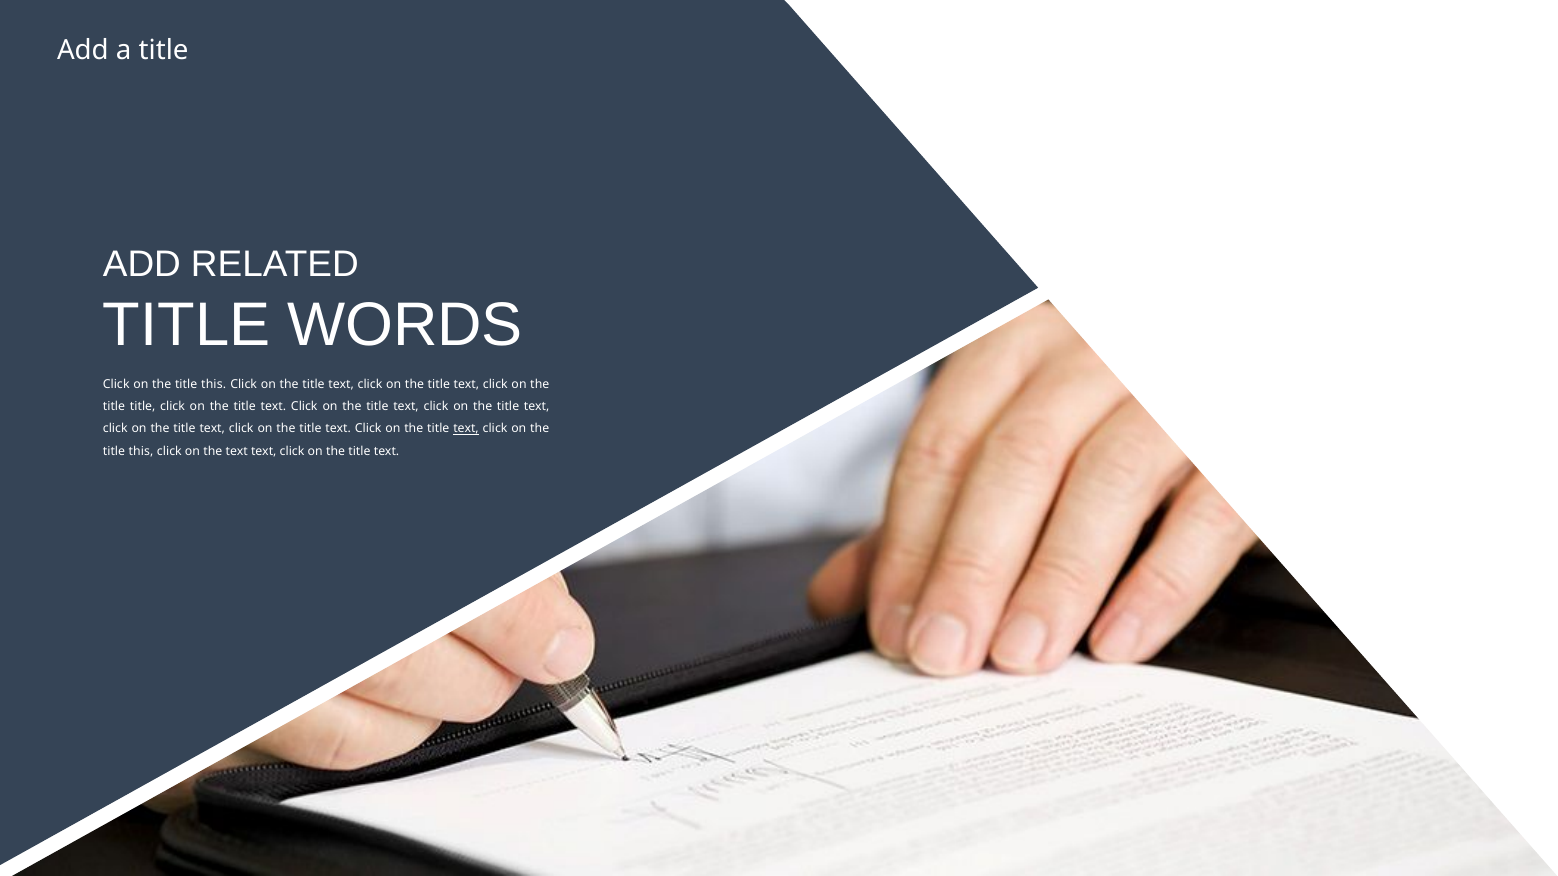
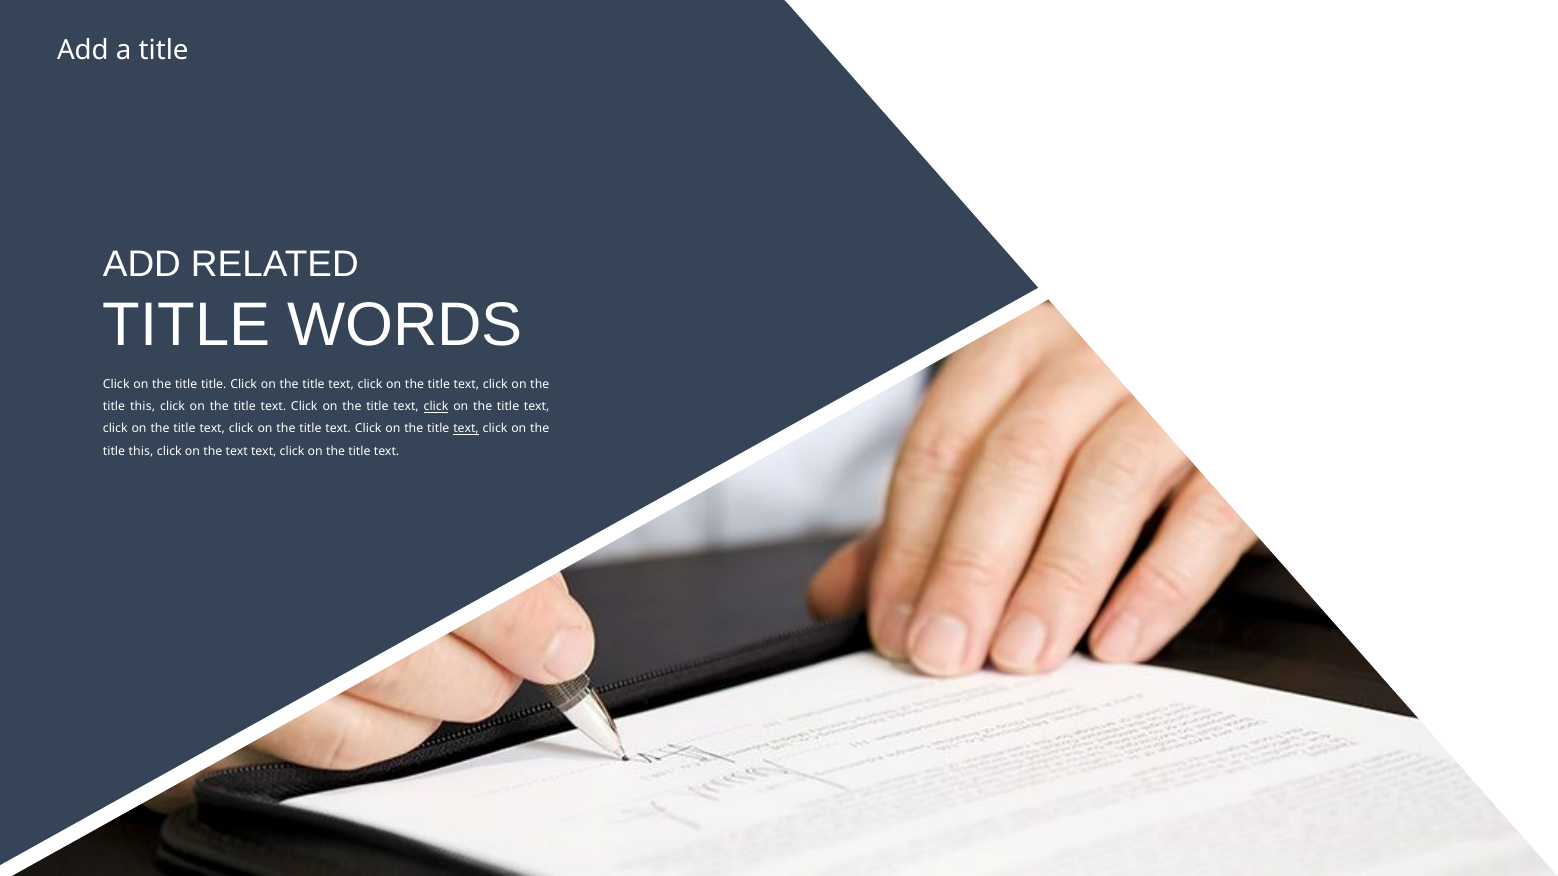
this: this -> title (214, 385)
title: title -> this (143, 407)
click underline: none -> present (436, 407)
